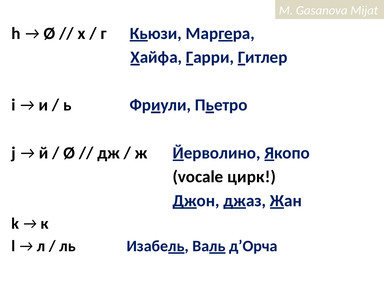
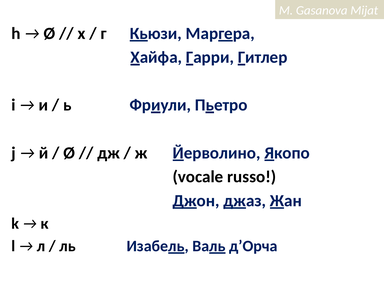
цирк: цирк -> russo (252, 177)
